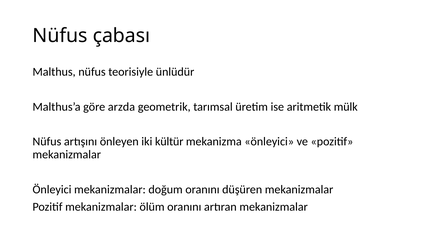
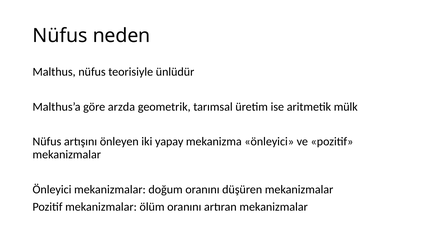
çabası: çabası -> neden (122, 36)
kültür: kültür -> yapay (169, 142)
